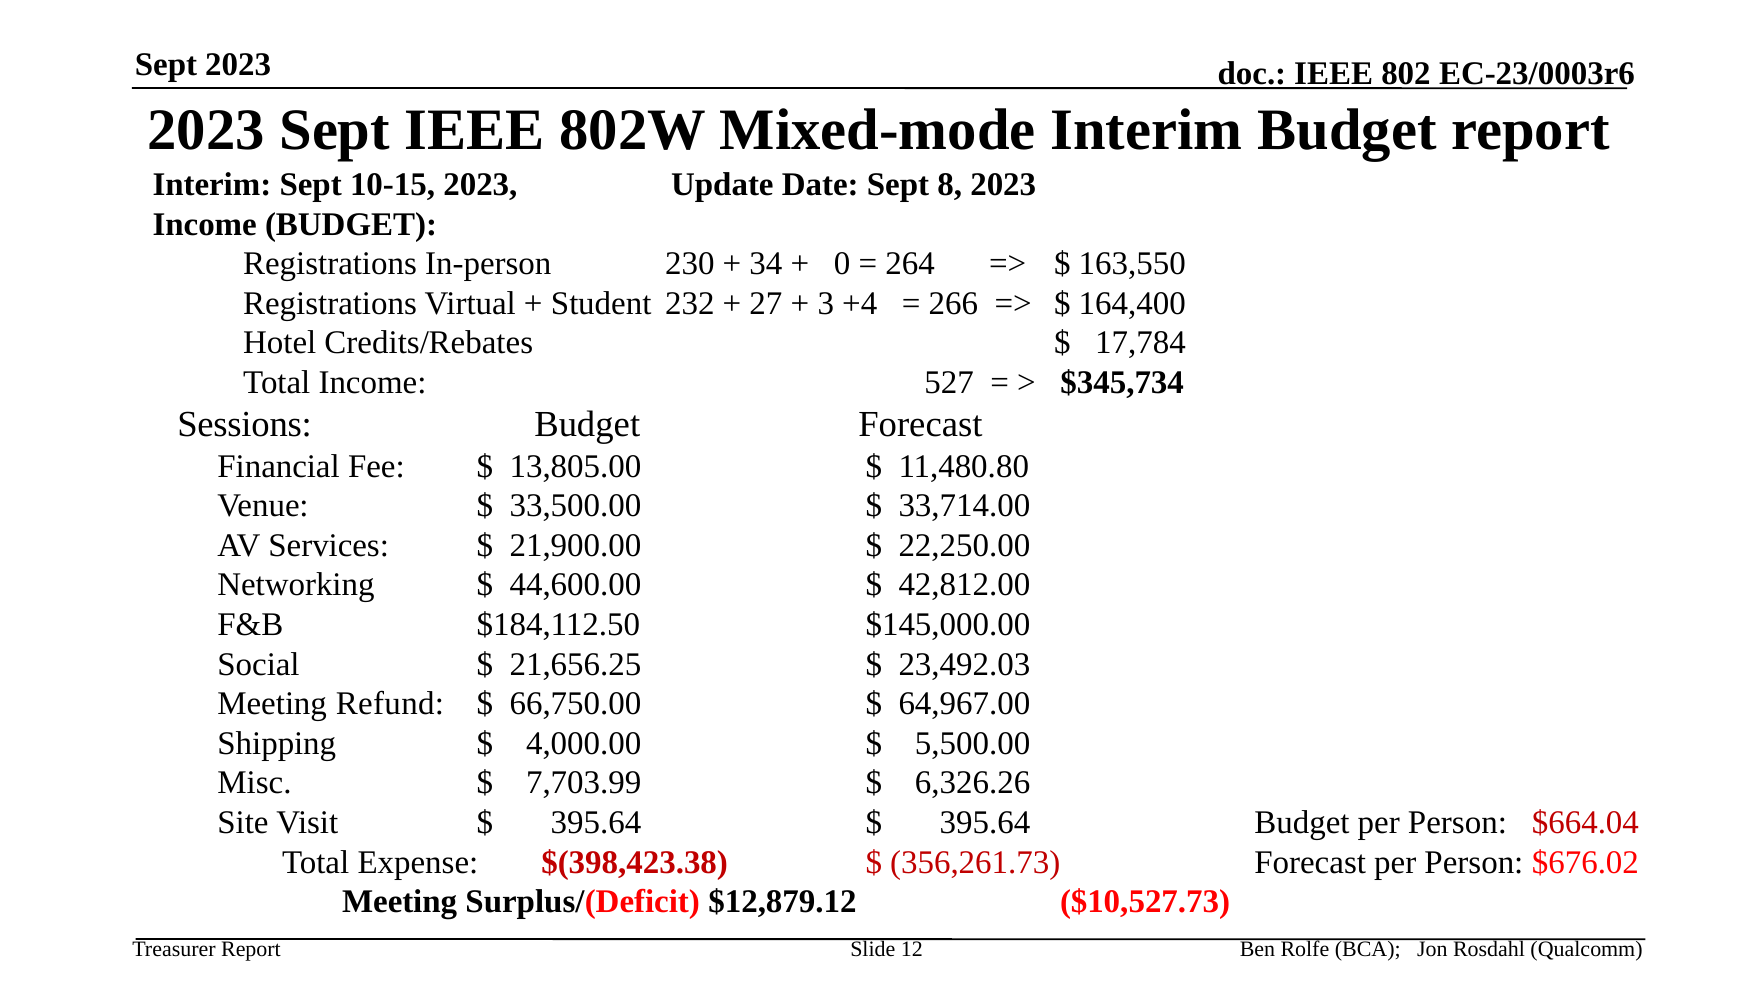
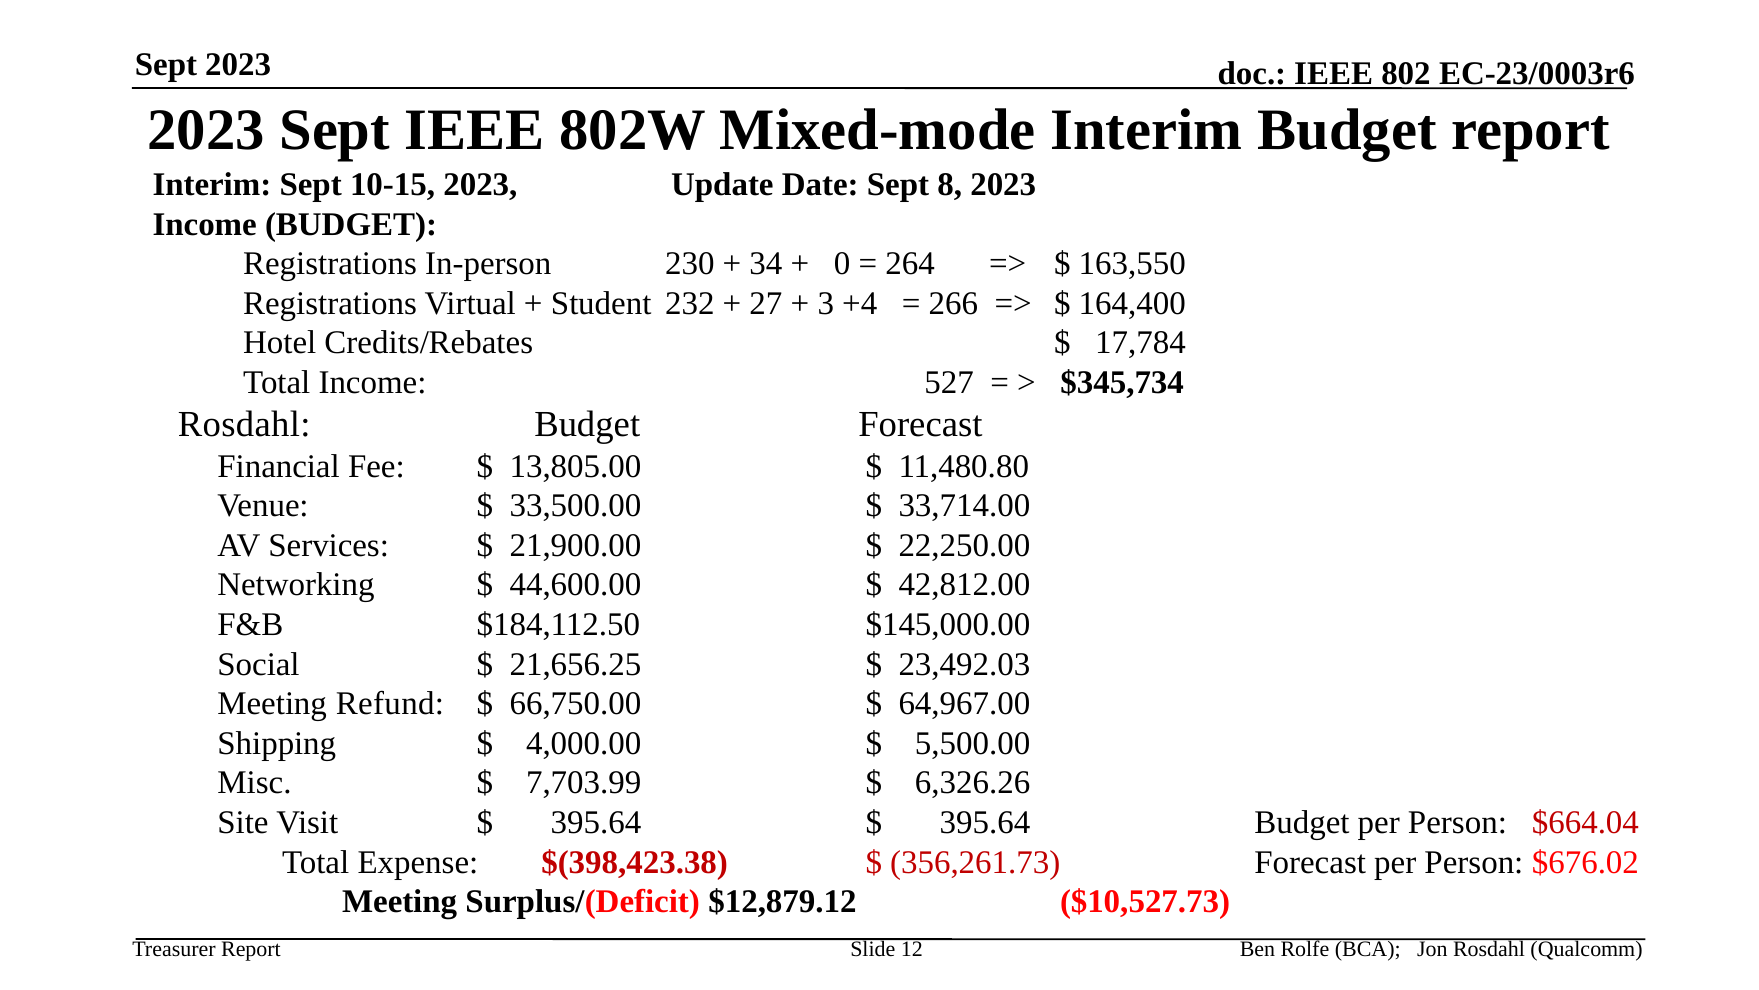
Sessions: Sessions -> Rosdahl (244, 424)
